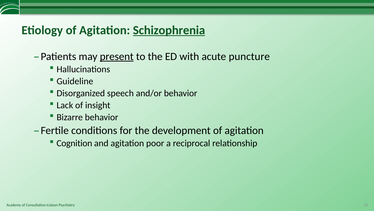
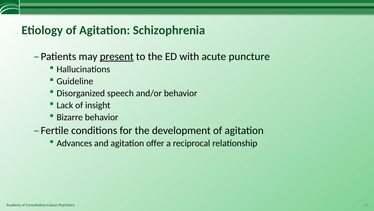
Schizophrenia underline: present -> none (169, 30)
Cognition: Cognition -> Advances (74, 143)
poor: poor -> offer (155, 143)
